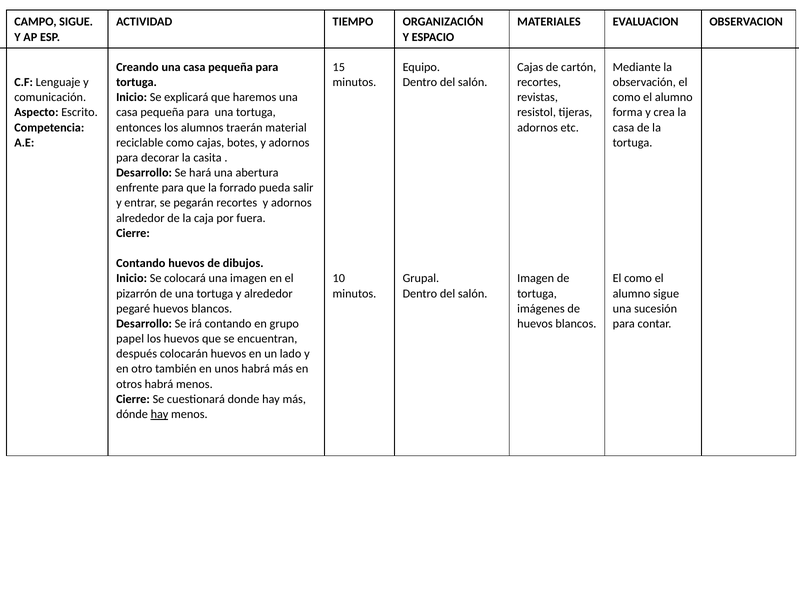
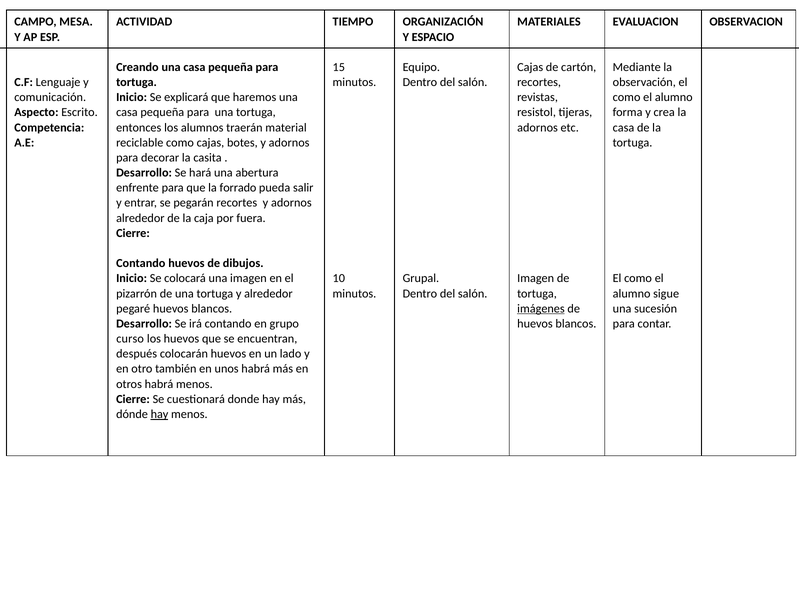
CAMPO SIGUE: SIGUE -> MESA (76, 22)
imágenes underline: none -> present (541, 308)
papel: papel -> curso (130, 338)
